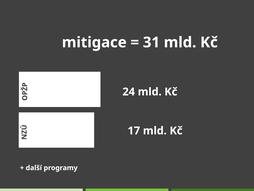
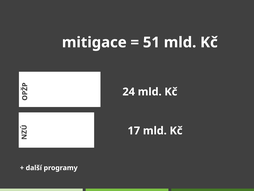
31: 31 -> 51 (151, 42)
